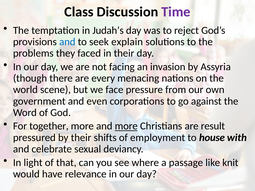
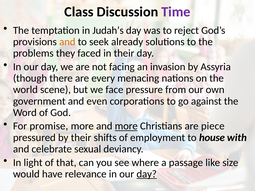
and colour: blue -> orange (67, 42)
explain: explain -> already (127, 42)
together: together -> promise (49, 126)
result: result -> piece (213, 126)
knit: knit -> size (230, 163)
day underline: none -> present (147, 174)
